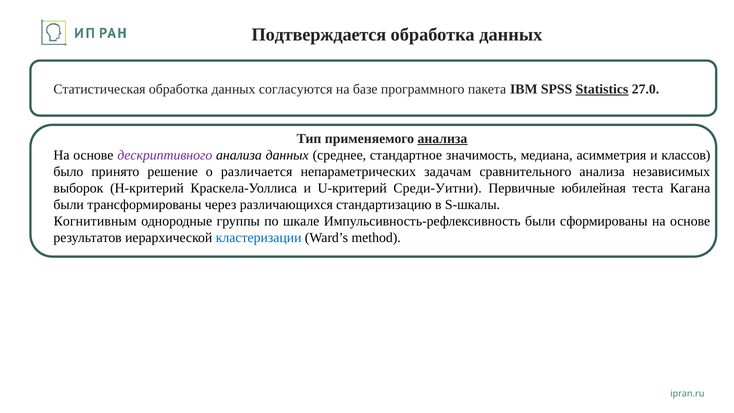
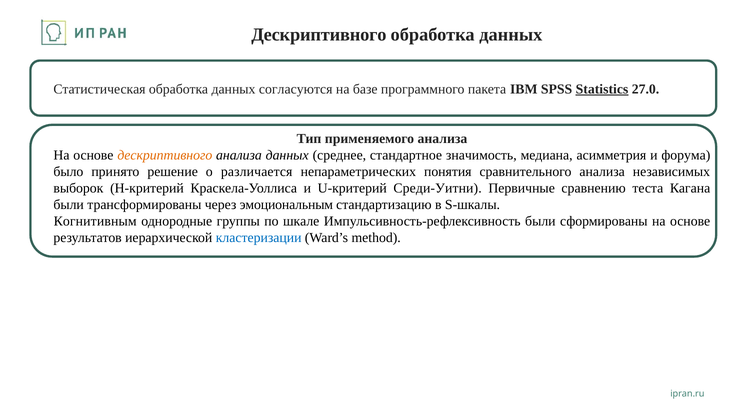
Подтверждается: Подтверждается -> Дескриптивного (319, 34)
анализа underline: present -> none (442, 139)
дескриптивного colour: purple -> orange (165, 155)
классов: классов -> форума (686, 155)
задачам: задачам -> понятия (448, 172)
юбилейная: юбилейная -> сравнению (594, 188)
различающихся: различающихся -> эмоциональным (286, 205)
